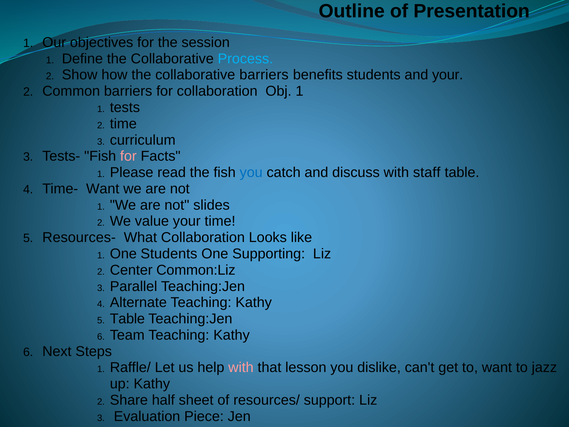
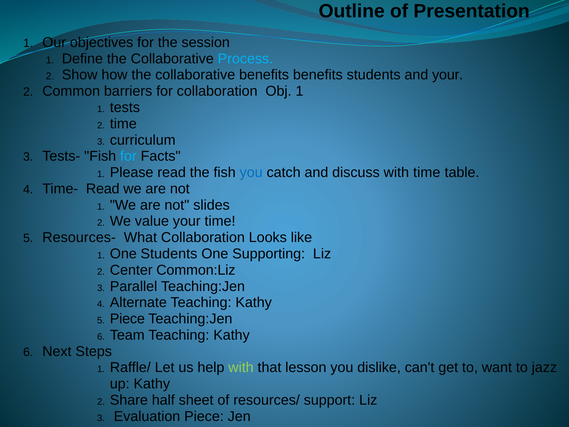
collaborative barriers: barriers -> benefits (264, 75)
for colour: pink -> light blue (128, 156)
with staff: staff -> time (427, 172)
Time- Want: Want -> Read (103, 189)
Table: Table -> Piece (127, 319)
with colour: pink -> light green (241, 367)
